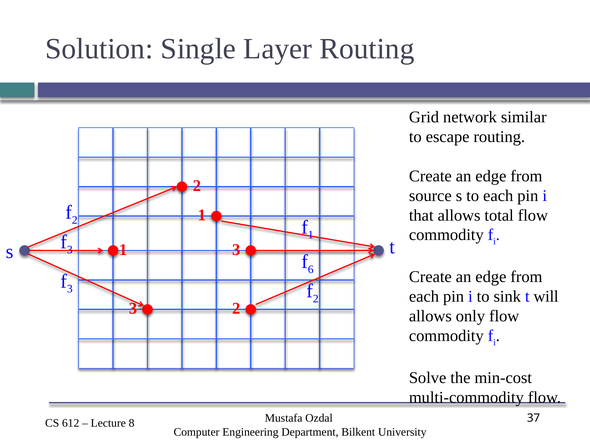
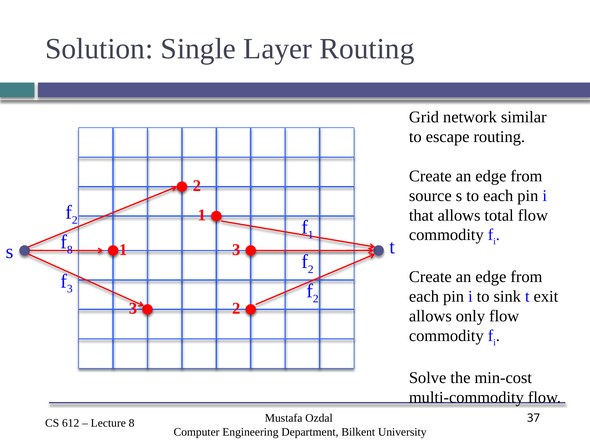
3: 3 -> 8 (70, 250)
6: 6 -> 2 (311, 270)
will: will -> exit (546, 297)
